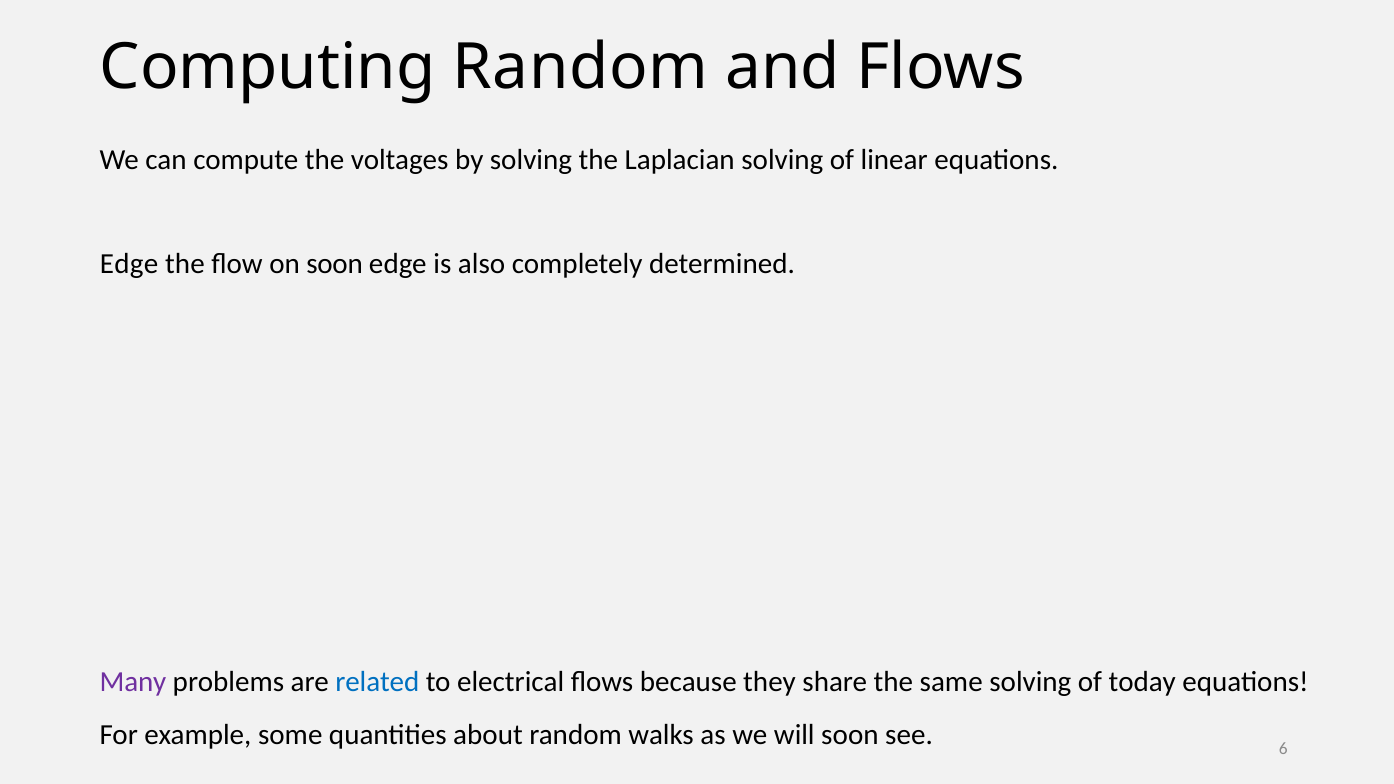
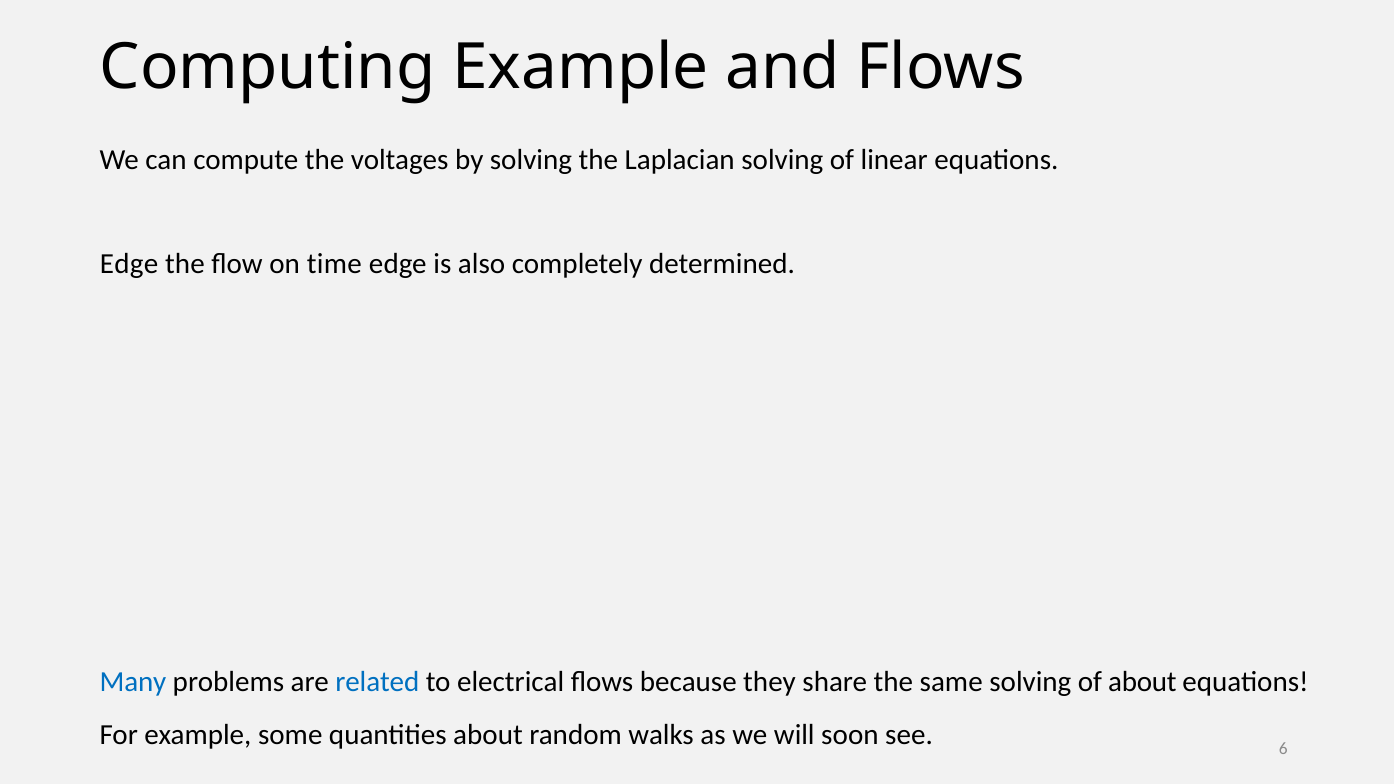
Computing Random: Random -> Example (581, 68)
on soon: soon -> time (334, 264)
Many colour: purple -> blue (133, 682)
of today: today -> about (1142, 682)
